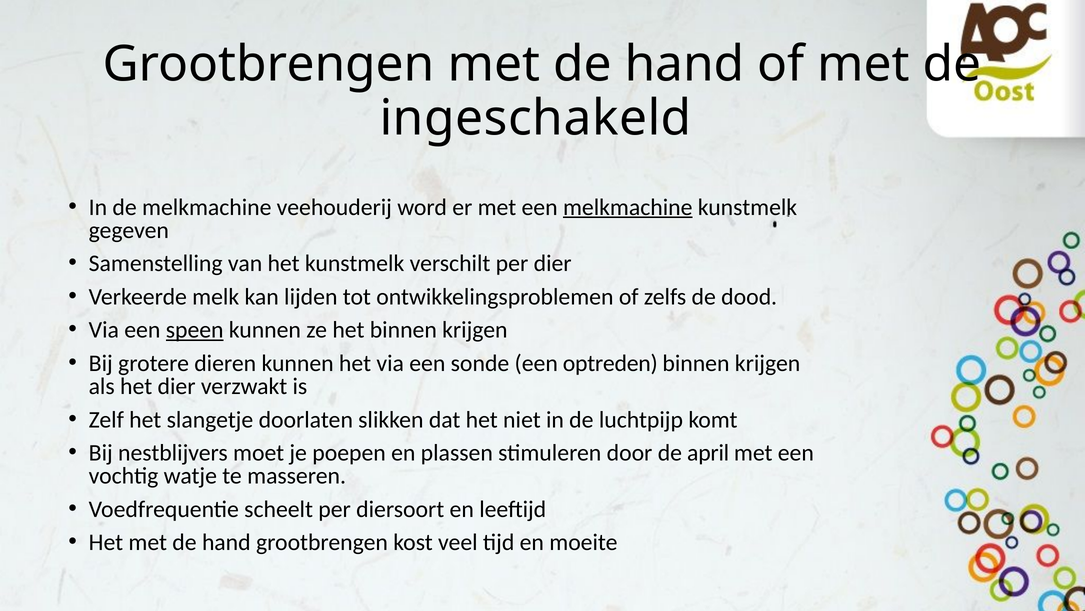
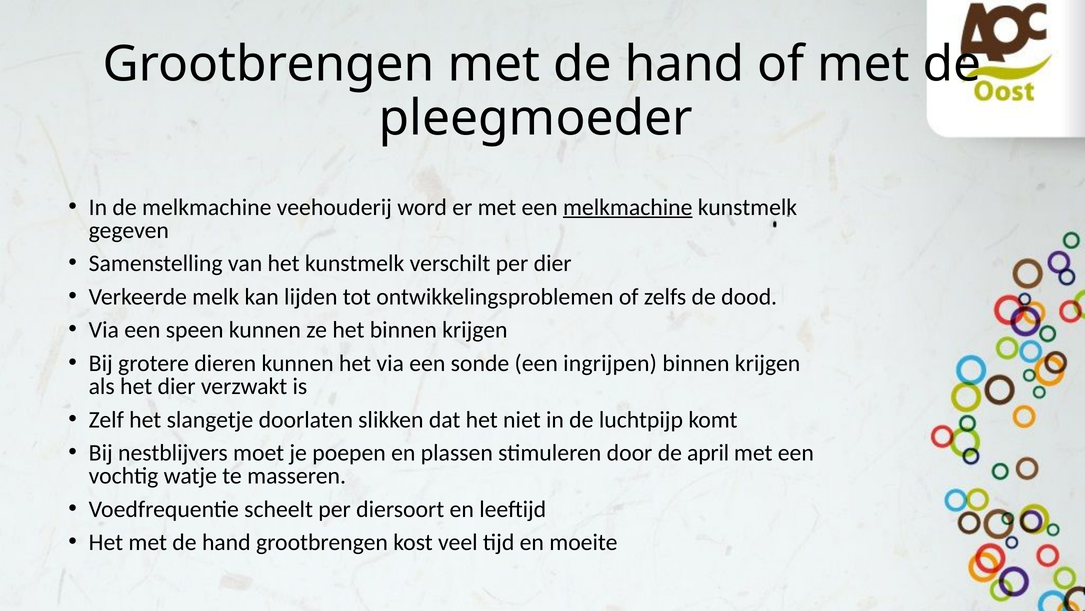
ingeschakeld: ingeschakeld -> pleegmoeder (536, 118)
speen underline: present -> none (195, 330)
optreden: optreden -> ingrijpen (610, 363)
